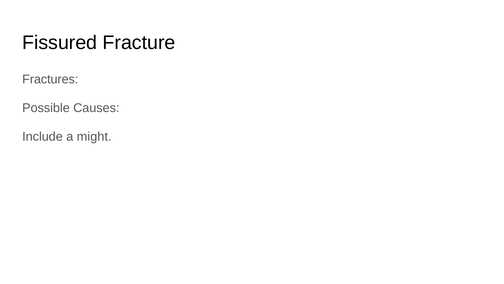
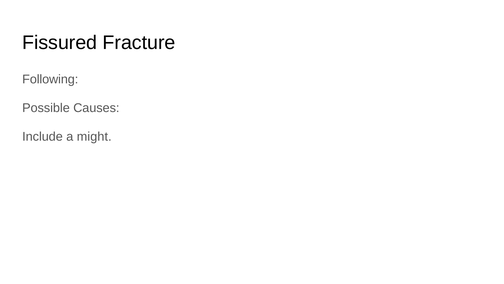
Fractures: Fractures -> Following (50, 79)
